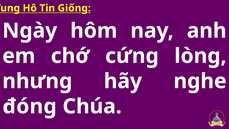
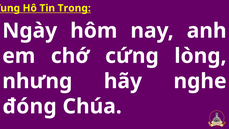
Giống: Giống -> Trong (74, 8)
